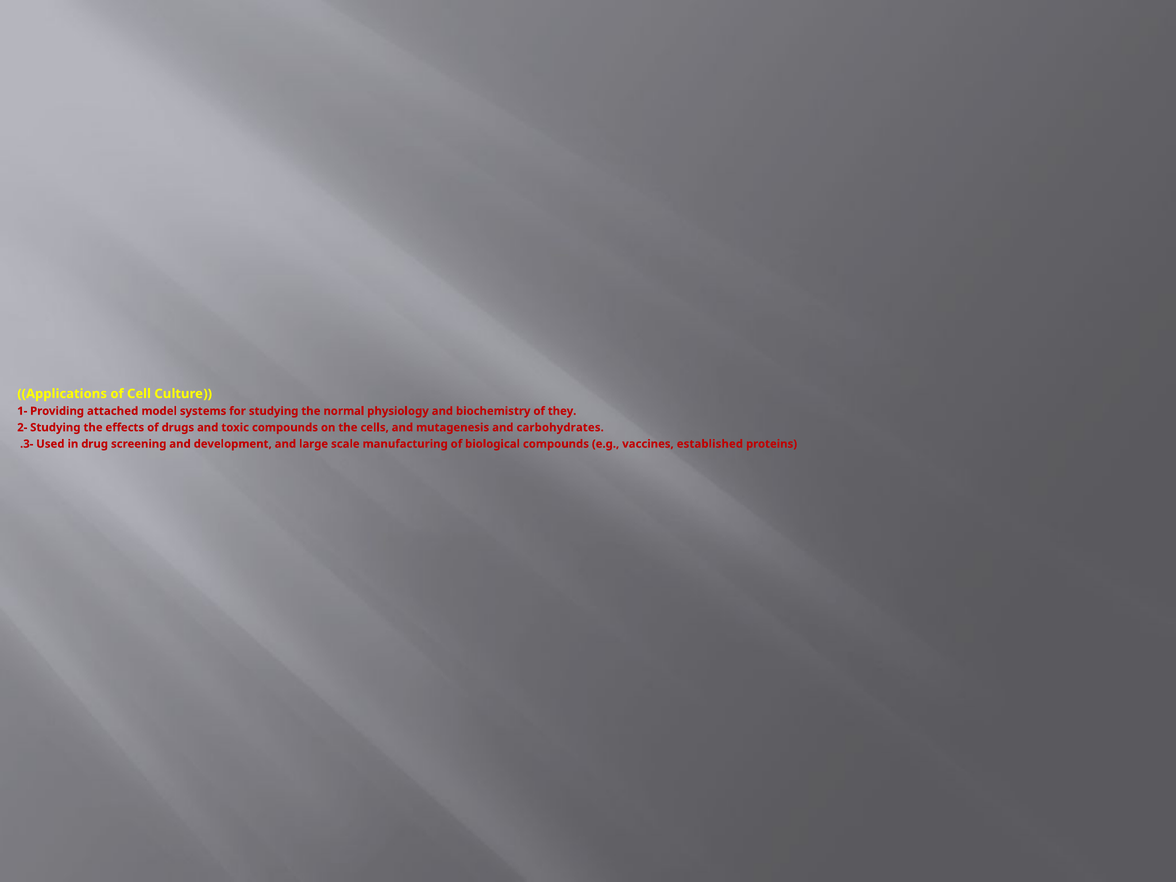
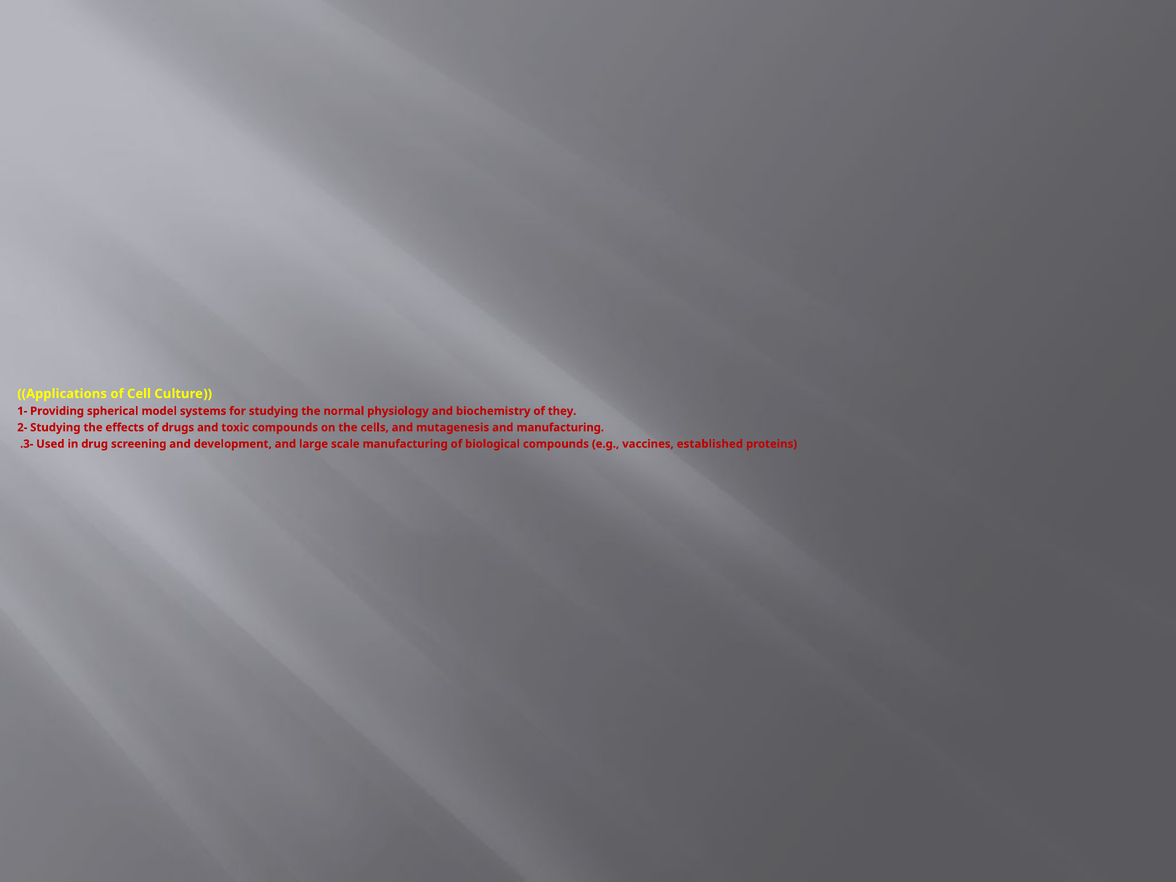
attached: attached -> spherical (113, 411)
and carbohydrates: carbohydrates -> manufacturing (560, 428)
